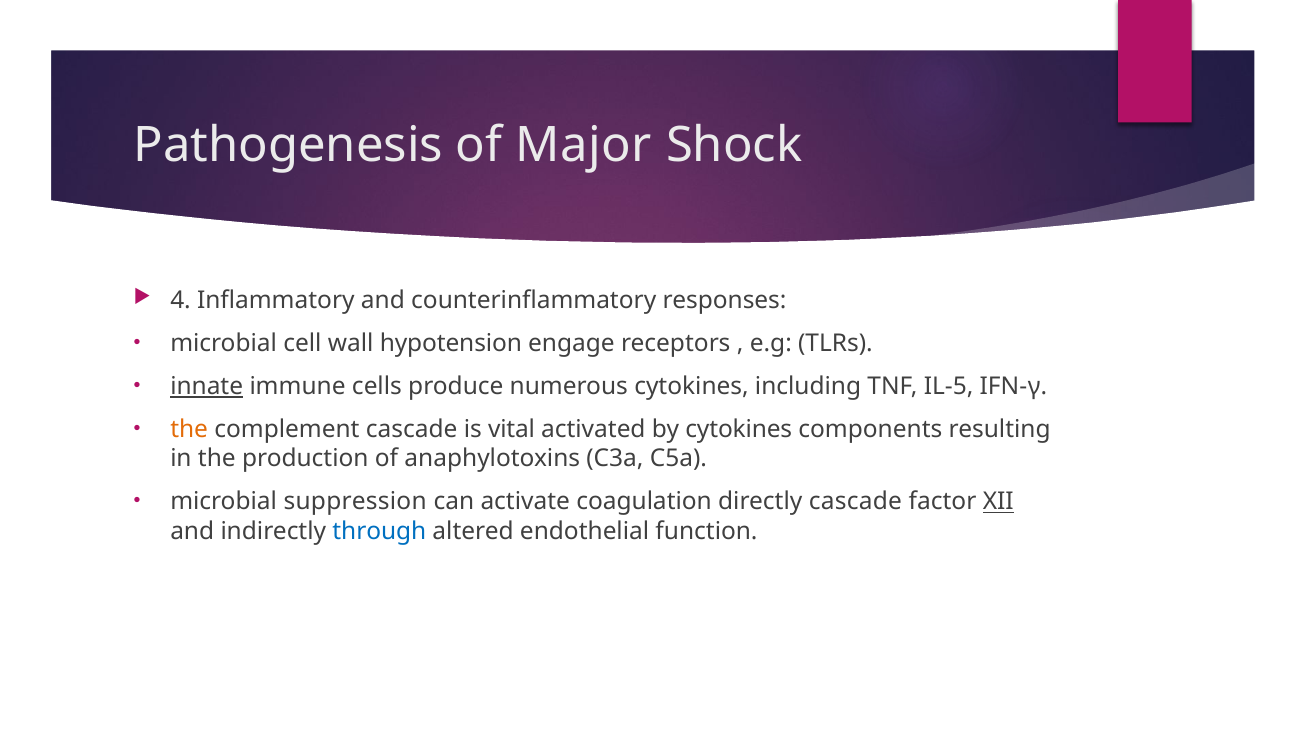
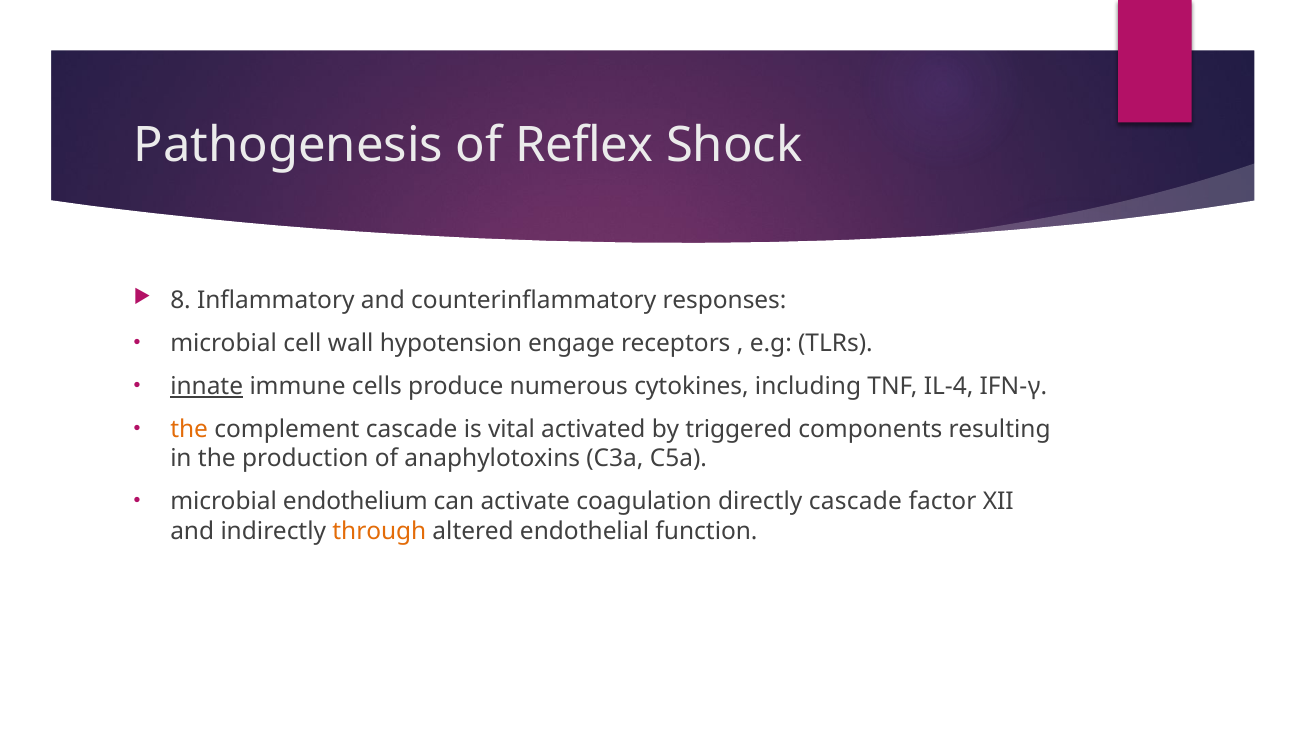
Major: Major -> Reflex (584, 146)
4: 4 -> 8 (181, 300)
IL-5: IL-5 -> IL-4 (949, 386)
by cytokines: cytokines -> triggered (739, 429)
suppression: suppression -> endothelium (355, 502)
XII underline: present -> none (998, 502)
through colour: blue -> orange (379, 531)
